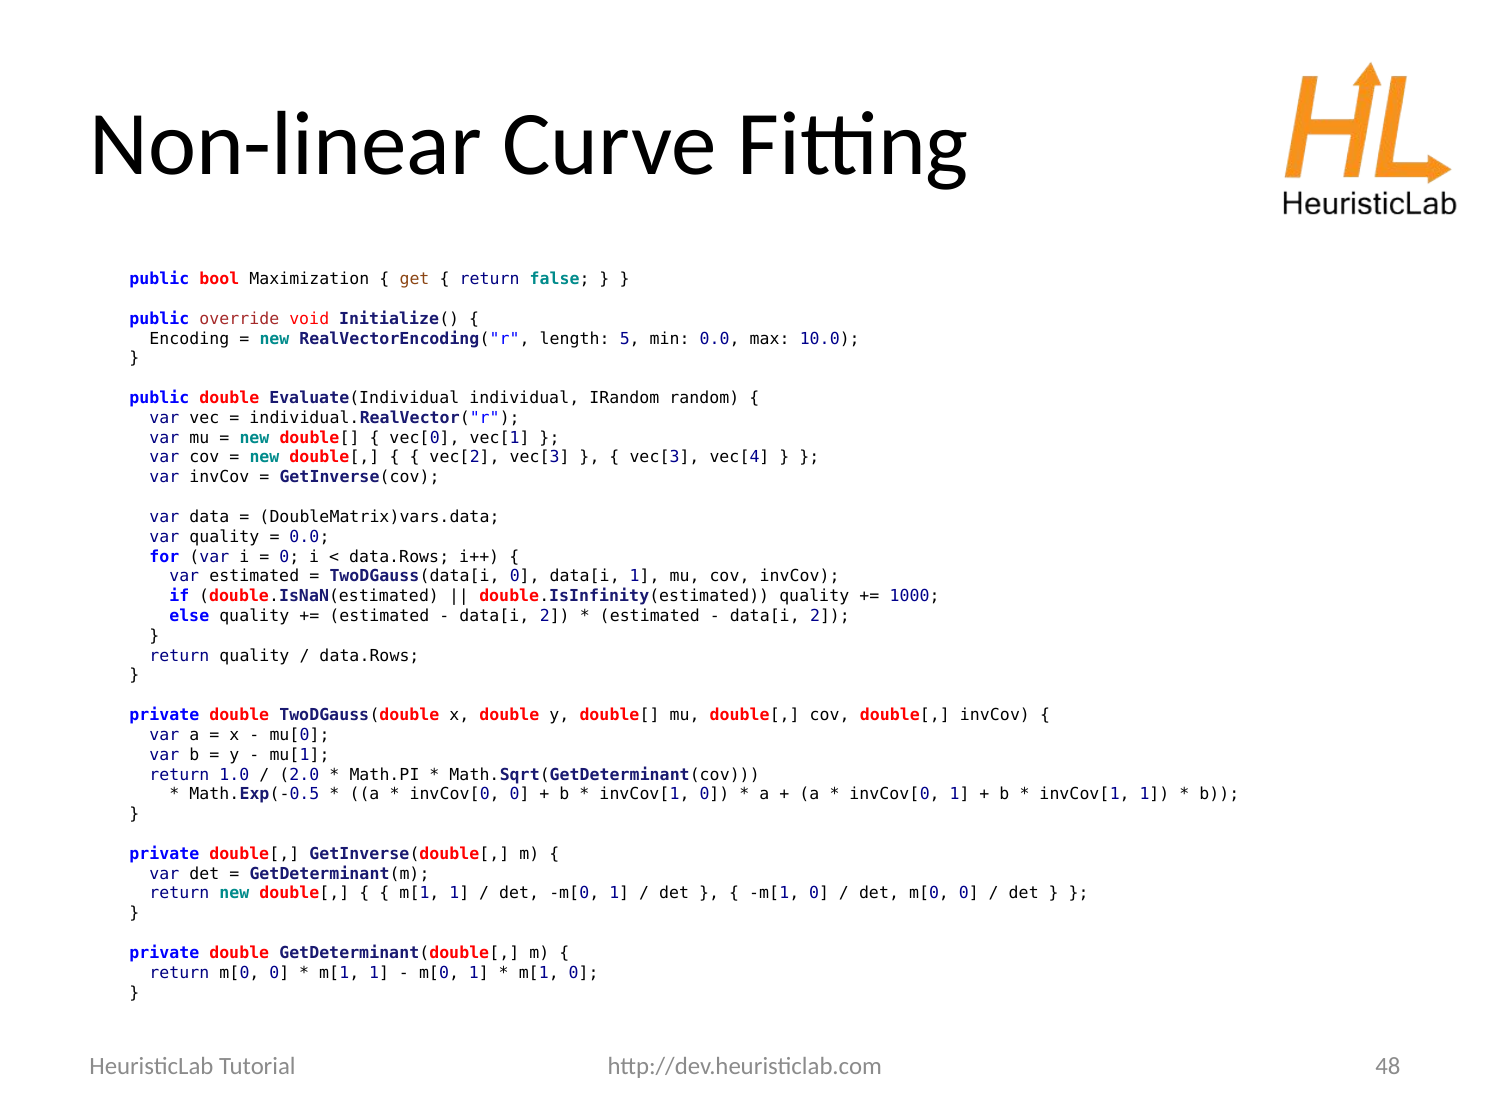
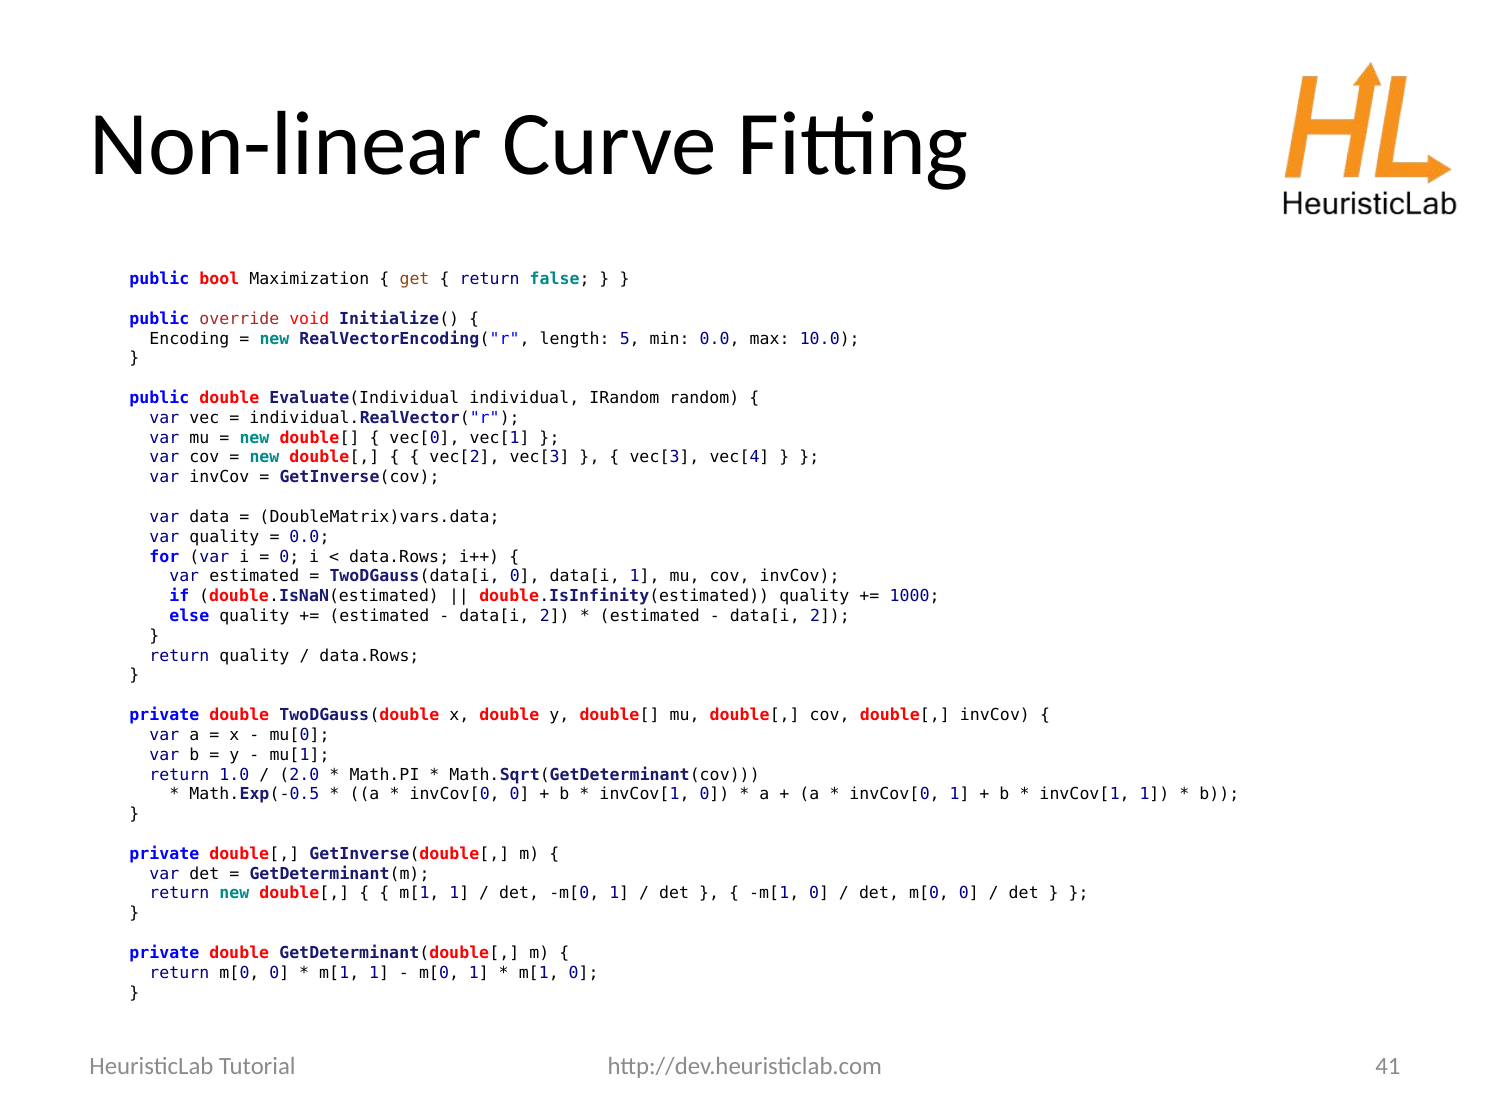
48: 48 -> 41 (1388, 1067)
